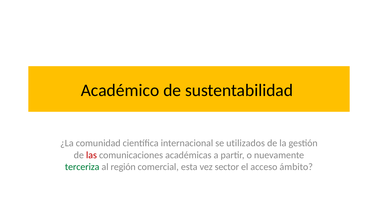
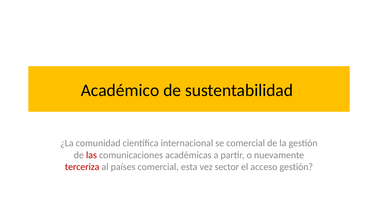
se utilizados: utilizados -> comercial (246, 143)
terceriza colour: green -> red (82, 167)
región: región -> países (123, 167)
acceso ámbito: ámbito -> gestión (296, 167)
